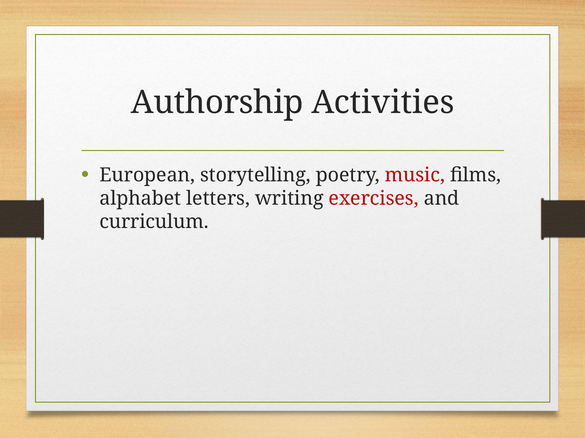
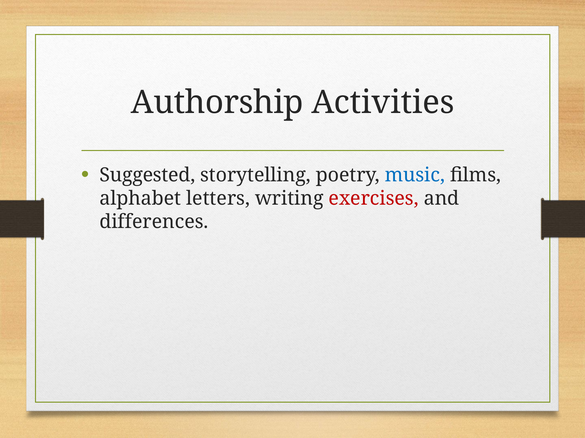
European: European -> Suggested (147, 175)
music colour: red -> blue (415, 175)
curriculum: curriculum -> differences (154, 222)
